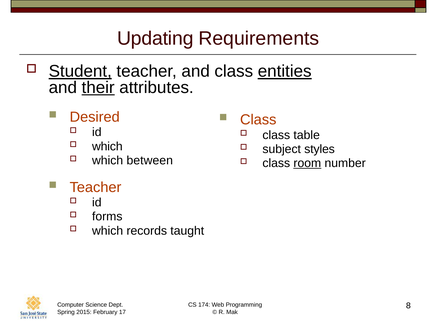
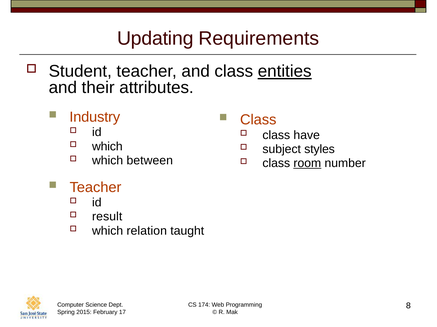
Student underline: present -> none (80, 72)
their underline: present -> none (98, 88)
Desired: Desired -> Industry (95, 117)
table: table -> have (307, 135)
forms: forms -> result (107, 217)
records: records -> relation (147, 231)
